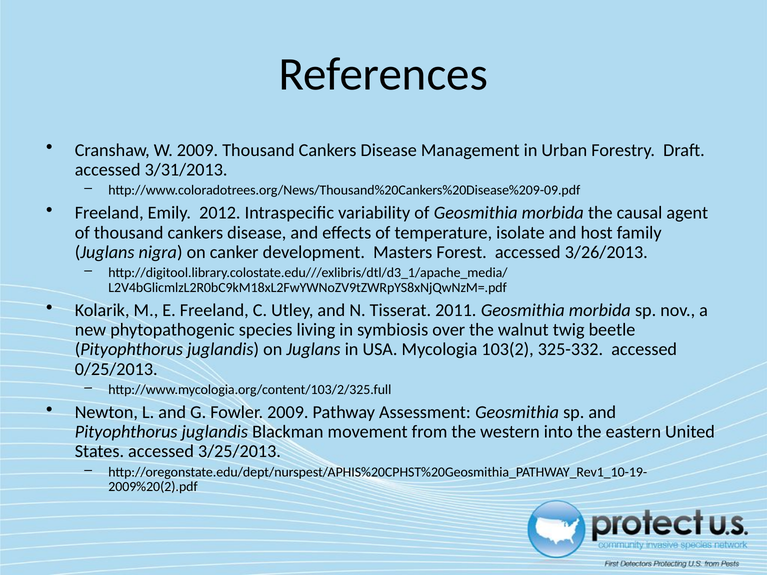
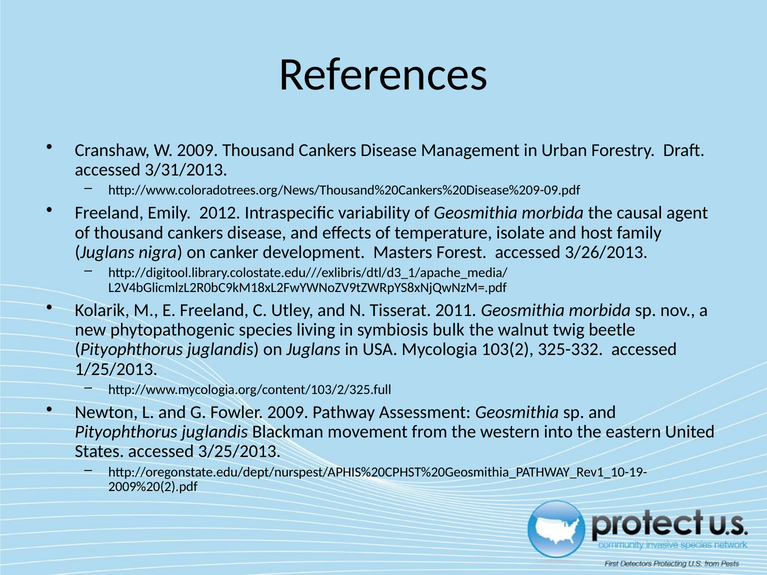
over: over -> bulk (449, 330)
0/25/2013: 0/25/2013 -> 1/25/2013 (116, 369)
